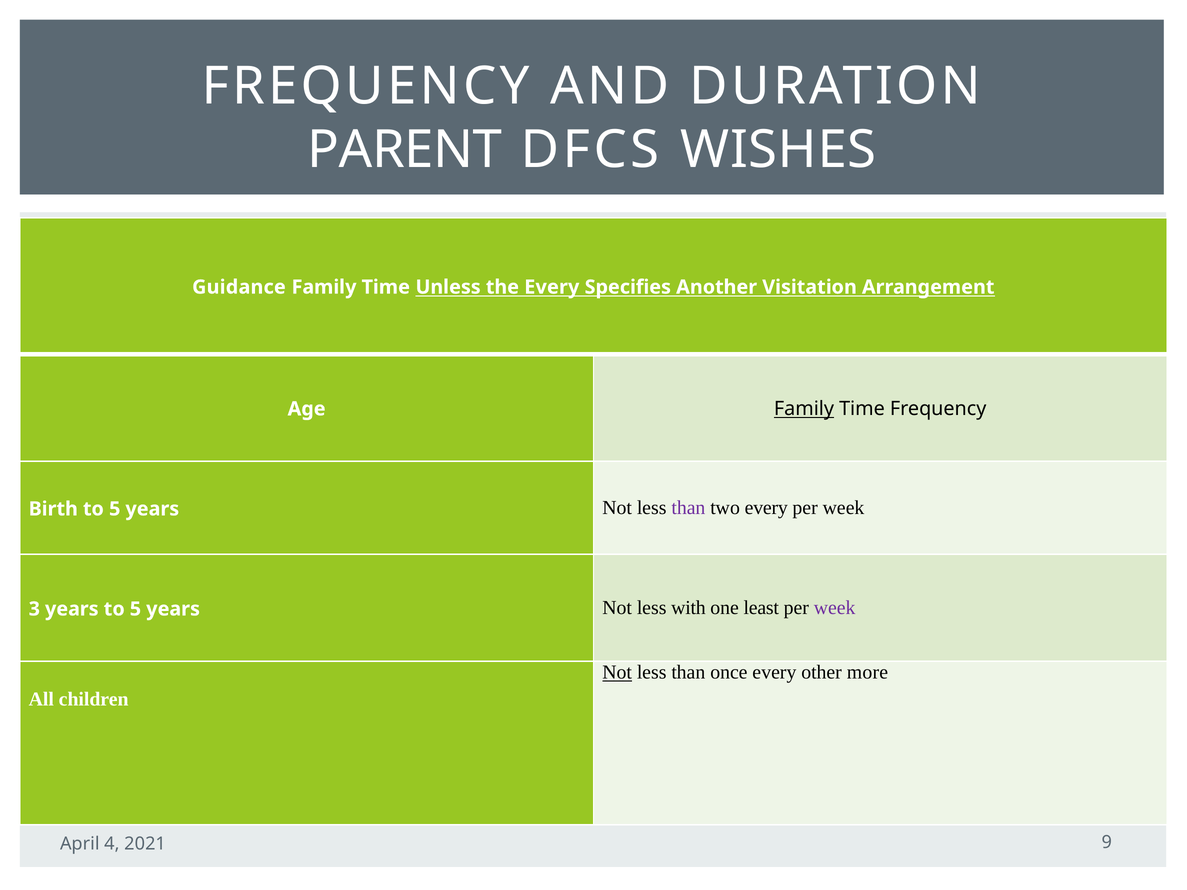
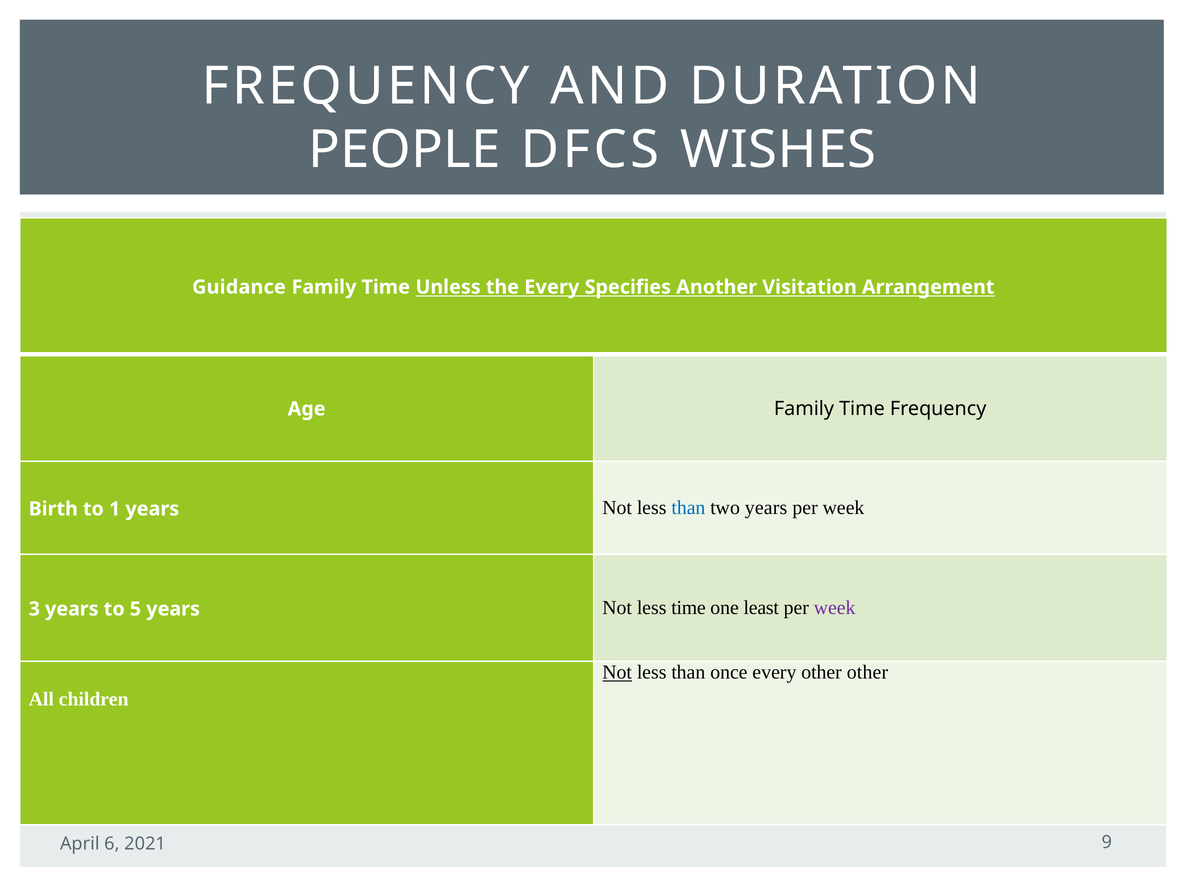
PARENT: PARENT -> PEOPLE (404, 150)
Family underline: present -> none (804, 409)
Birth to 5: 5 -> 1 (115, 509)
than colour: purple -> blue (688, 508)
two every: every -> years (766, 508)
less with: with -> time (688, 608)
other more: more -> other (867, 673)
4: 4 -> 6 (112, 844)
